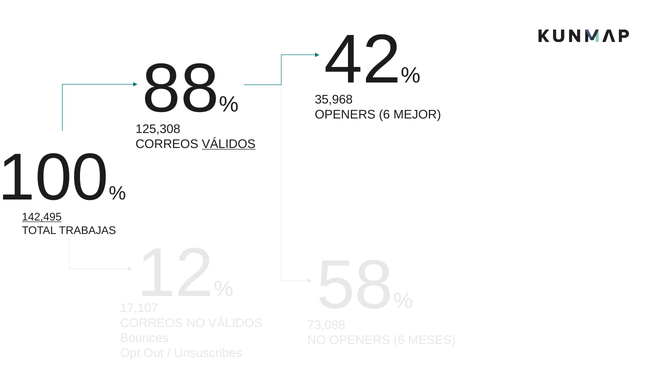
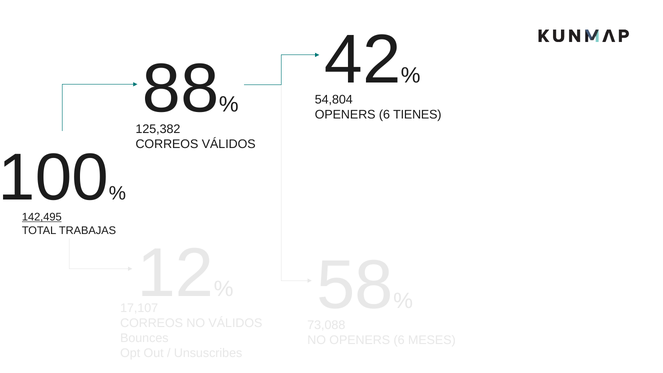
35,968: 35,968 -> 54,804 (334, 100)
MEJOR: MEJOR -> TIENES (417, 115)
125,308: 125,308 -> 125,382 (158, 129)
VÁLIDOS underline: present -> none (229, 144)
